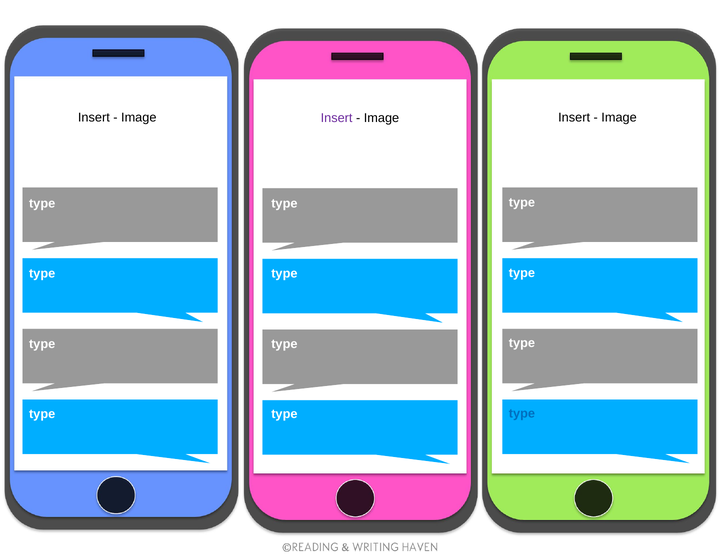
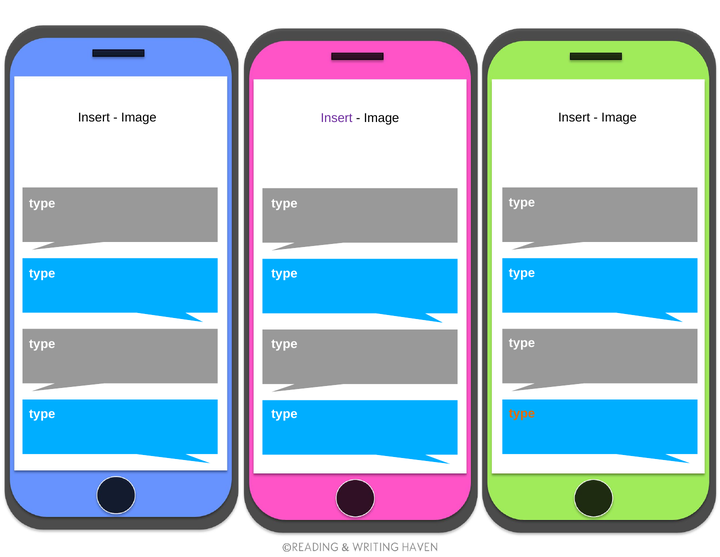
type colour: blue -> orange (522, 413)
